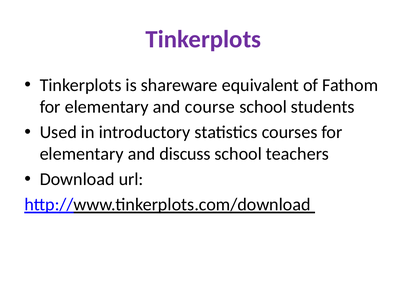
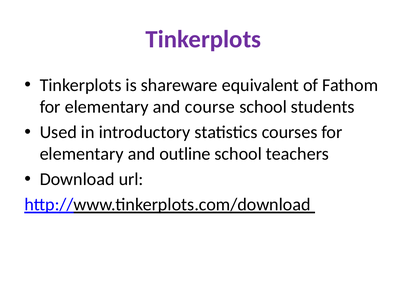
discuss: discuss -> outline (185, 154)
